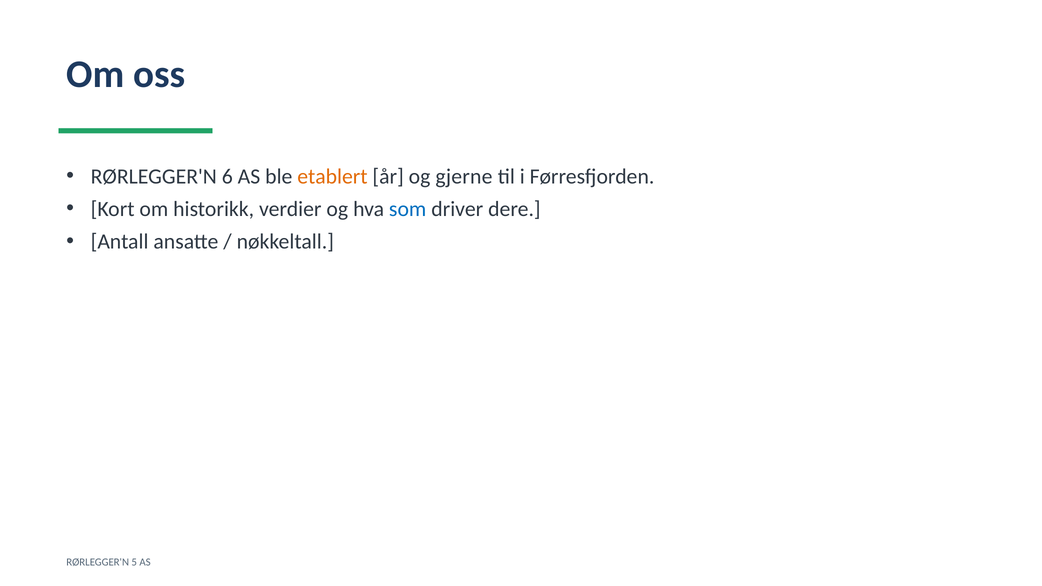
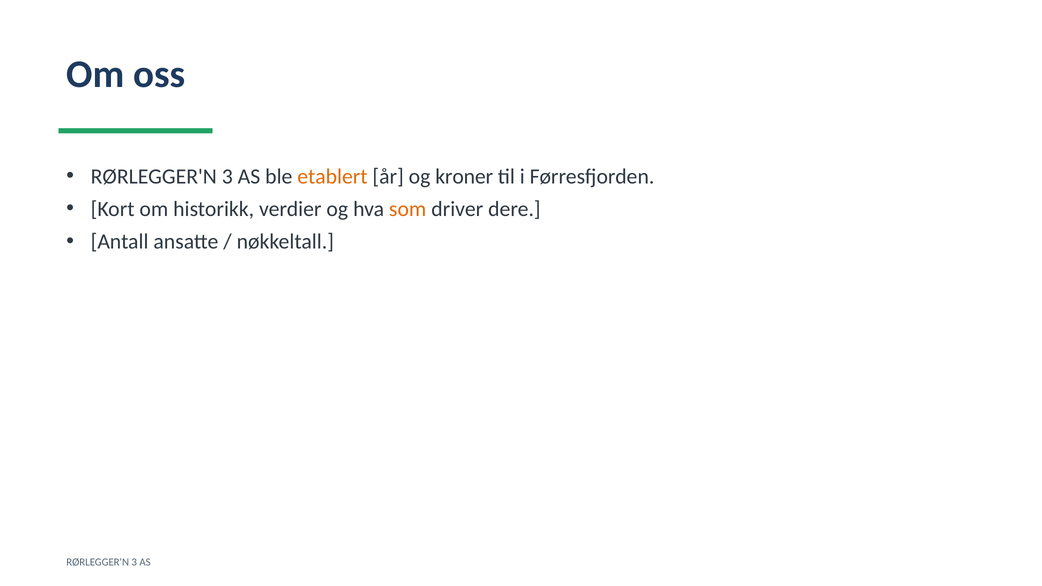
6: 6 -> 3 (227, 176)
gjerne: gjerne -> kroner (464, 176)
som colour: blue -> orange (408, 209)
5: 5 -> 3 (134, 562)
